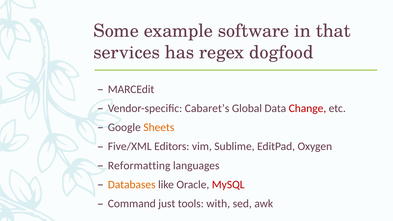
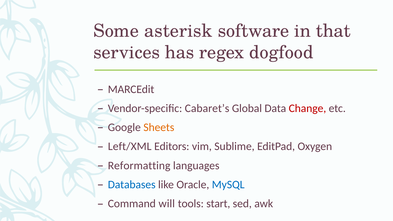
example: example -> asterisk (178, 31)
Five/XML: Five/XML -> Left/XML (130, 146)
Databases colour: orange -> blue (132, 185)
MySQL colour: red -> blue (228, 185)
just: just -> will (167, 204)
with: with -> start (218, 204)
